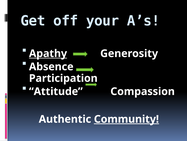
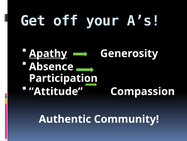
Community underline: present -> none (126, 119)
